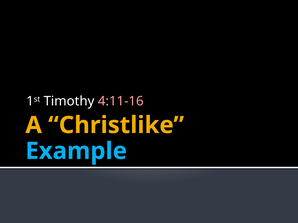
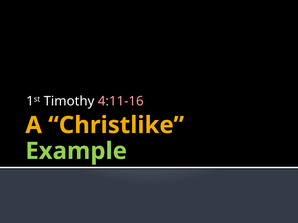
Example colour: light blue -> light green (76, 151)
